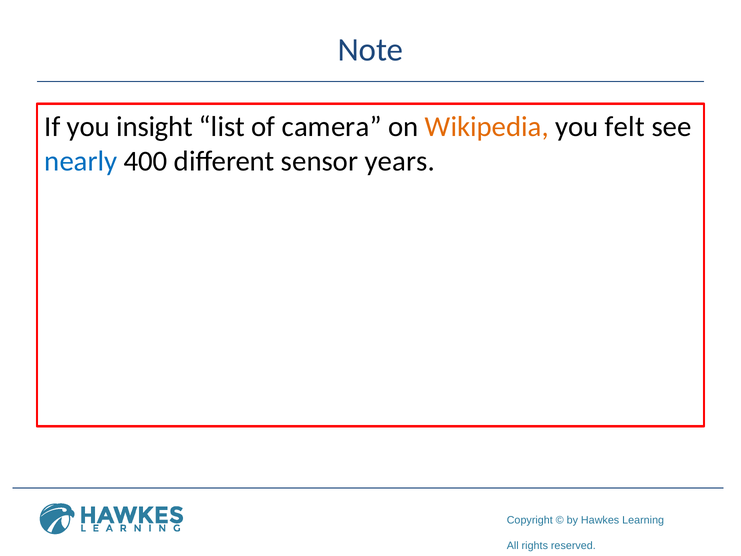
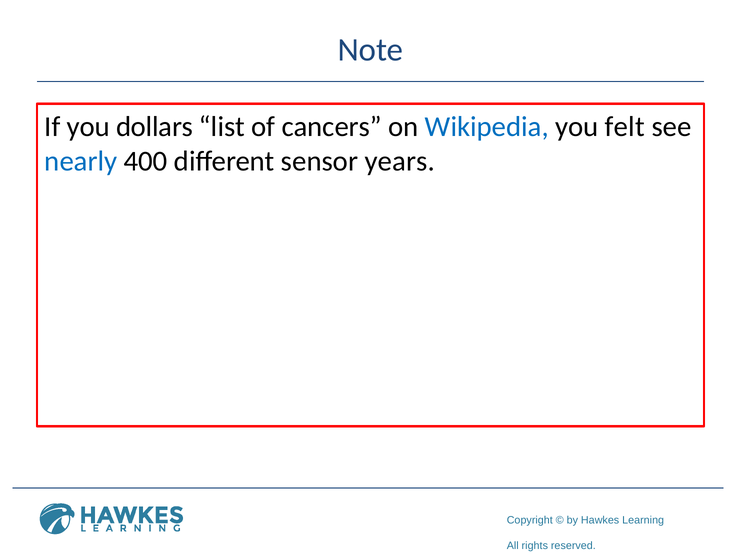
insight: insight -> dollars (155, 127)
camera: camera -> cancers (332, 127)
Wikipedia colour: orange -> blue (487, 127)
